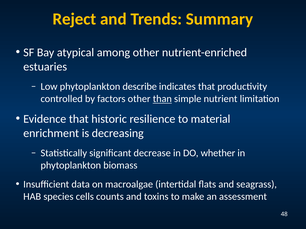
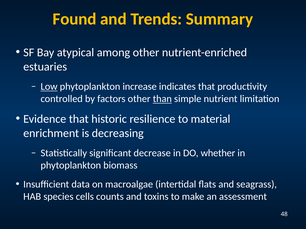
Reject: Reject -> Found (75, 19)
Low underline: none -> present (49, 87)
describe: describe -> increase (140, 87)
